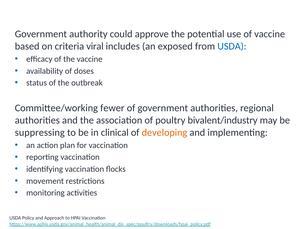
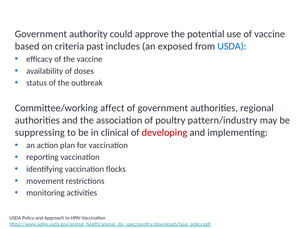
viral: viral -> past (95, 46)
fewer: fewer -> affect (112, 108)
bivalent/industry: bivalent/industry -> pattern/industry (223, 121)
developing colour: orange -> red (164, 133)
